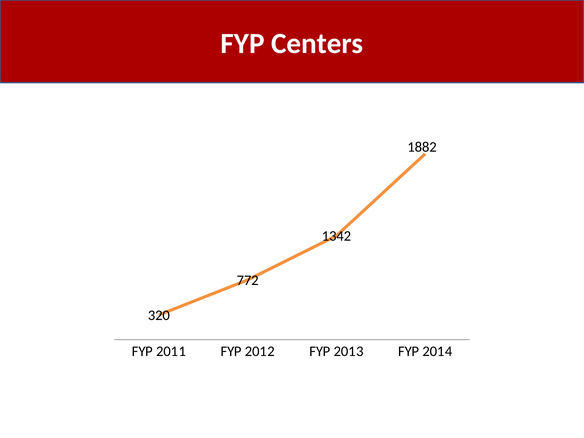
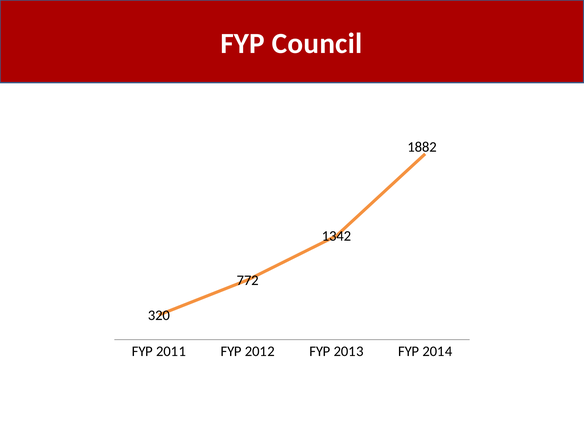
Centers: Centers -> Council (317, 43)
